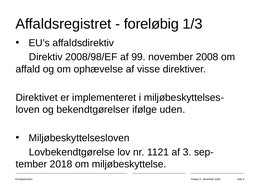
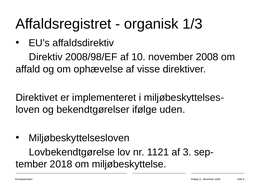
foreløbig: foreløbig -> organisk (151, 24)
99: 99 -> 10 (138, 57)
